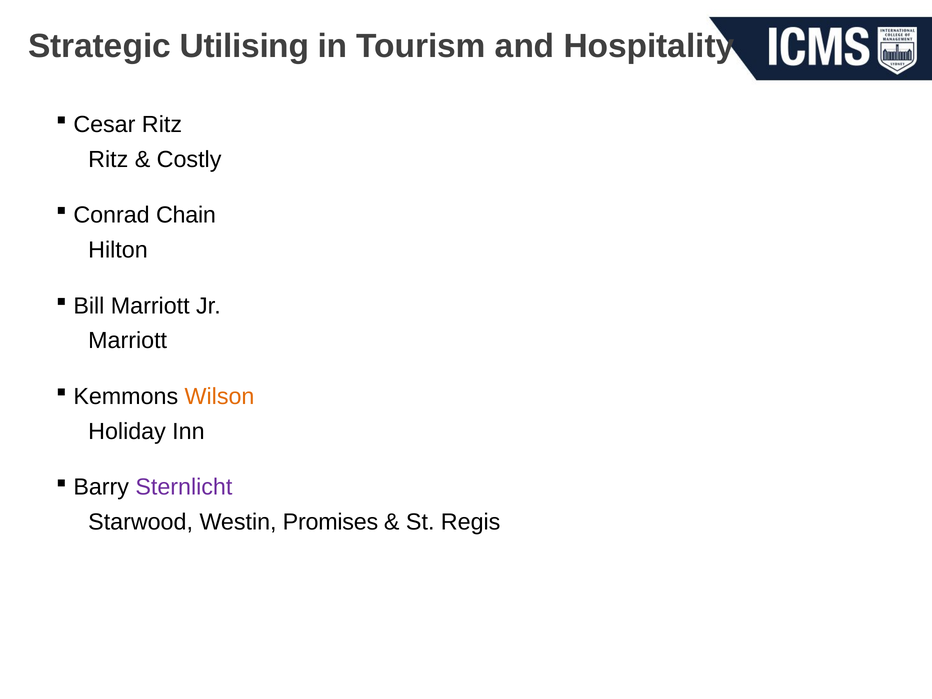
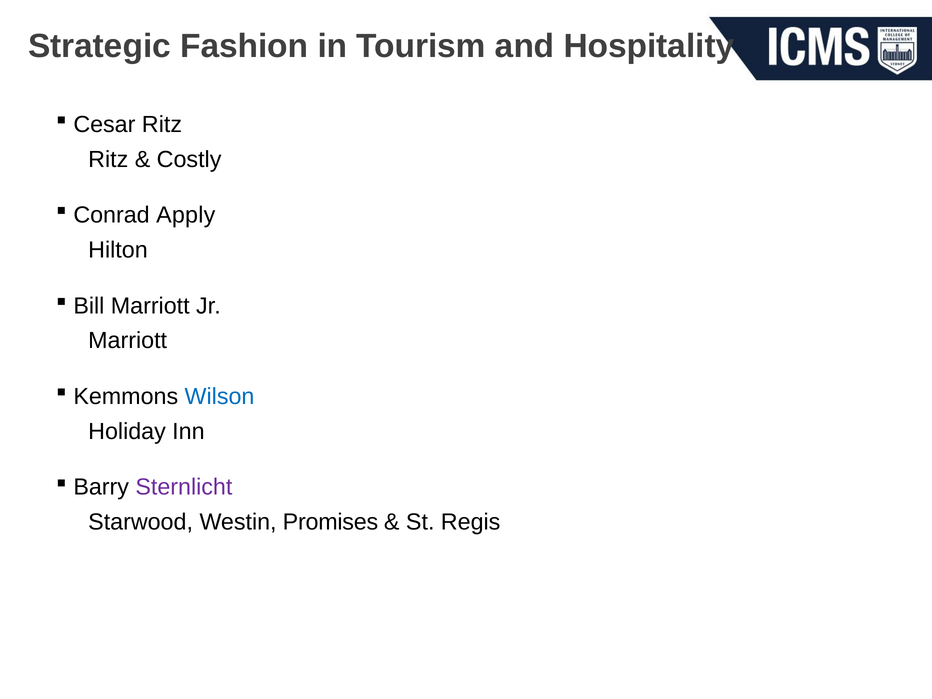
Utilising: Utilising -> Fashion (244, 46)
Chain: Chain -> Apply (186, 215)
Wilson colour: orange -> blue (219, 397)
